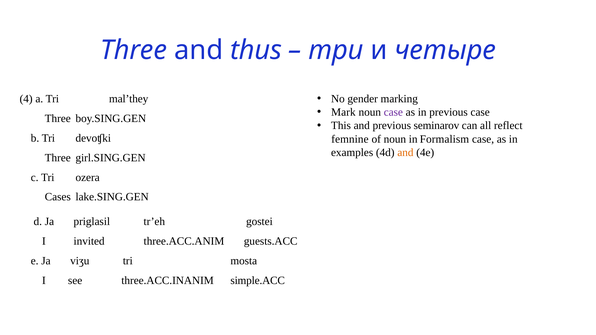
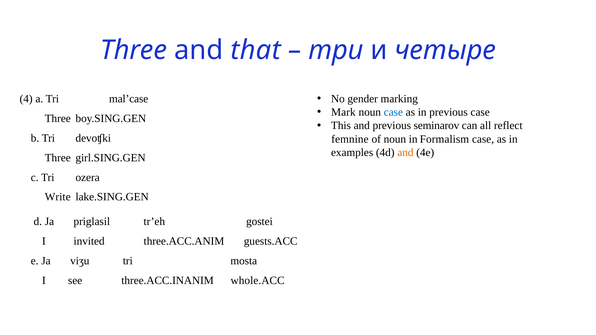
thus: thus -> that (256, 50)
mal’they: mal’they -> mal’case (129, 99)
case colour: purple -> blue (393, 112)
Cases: Cases -> Write (58, 197)
simple.ACC: simple.ACC -> whole.ACC (258, 281)
